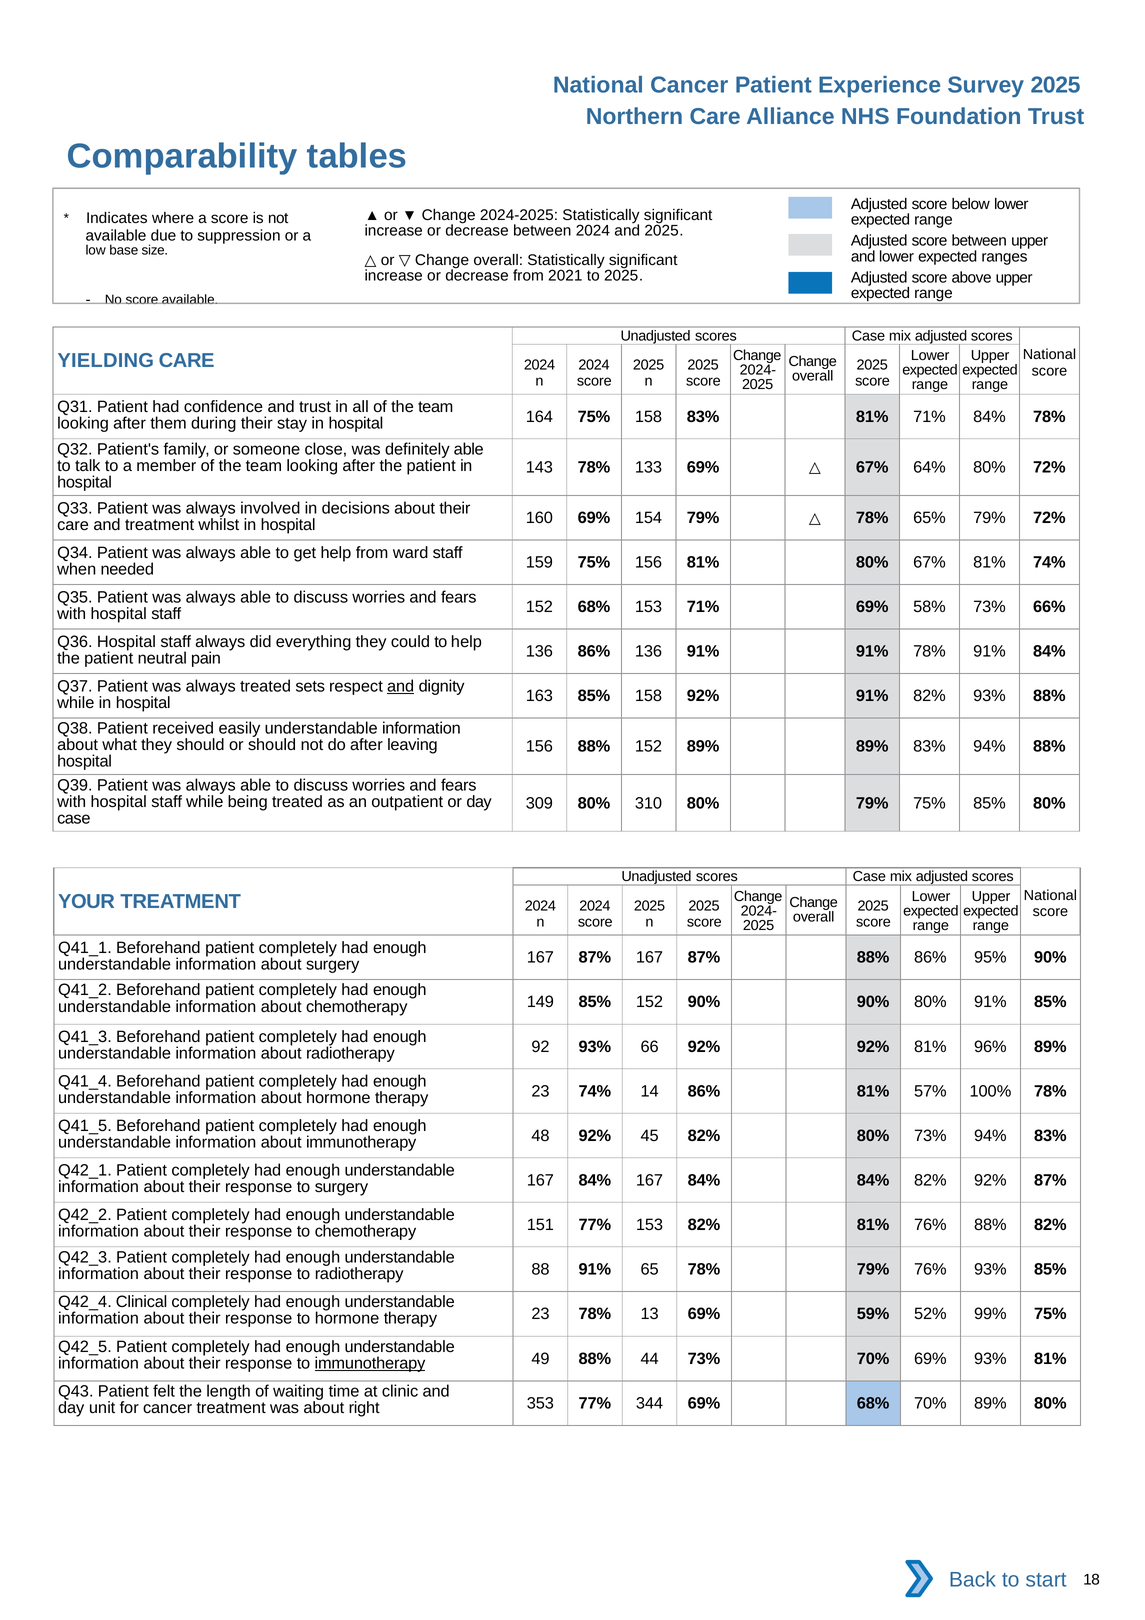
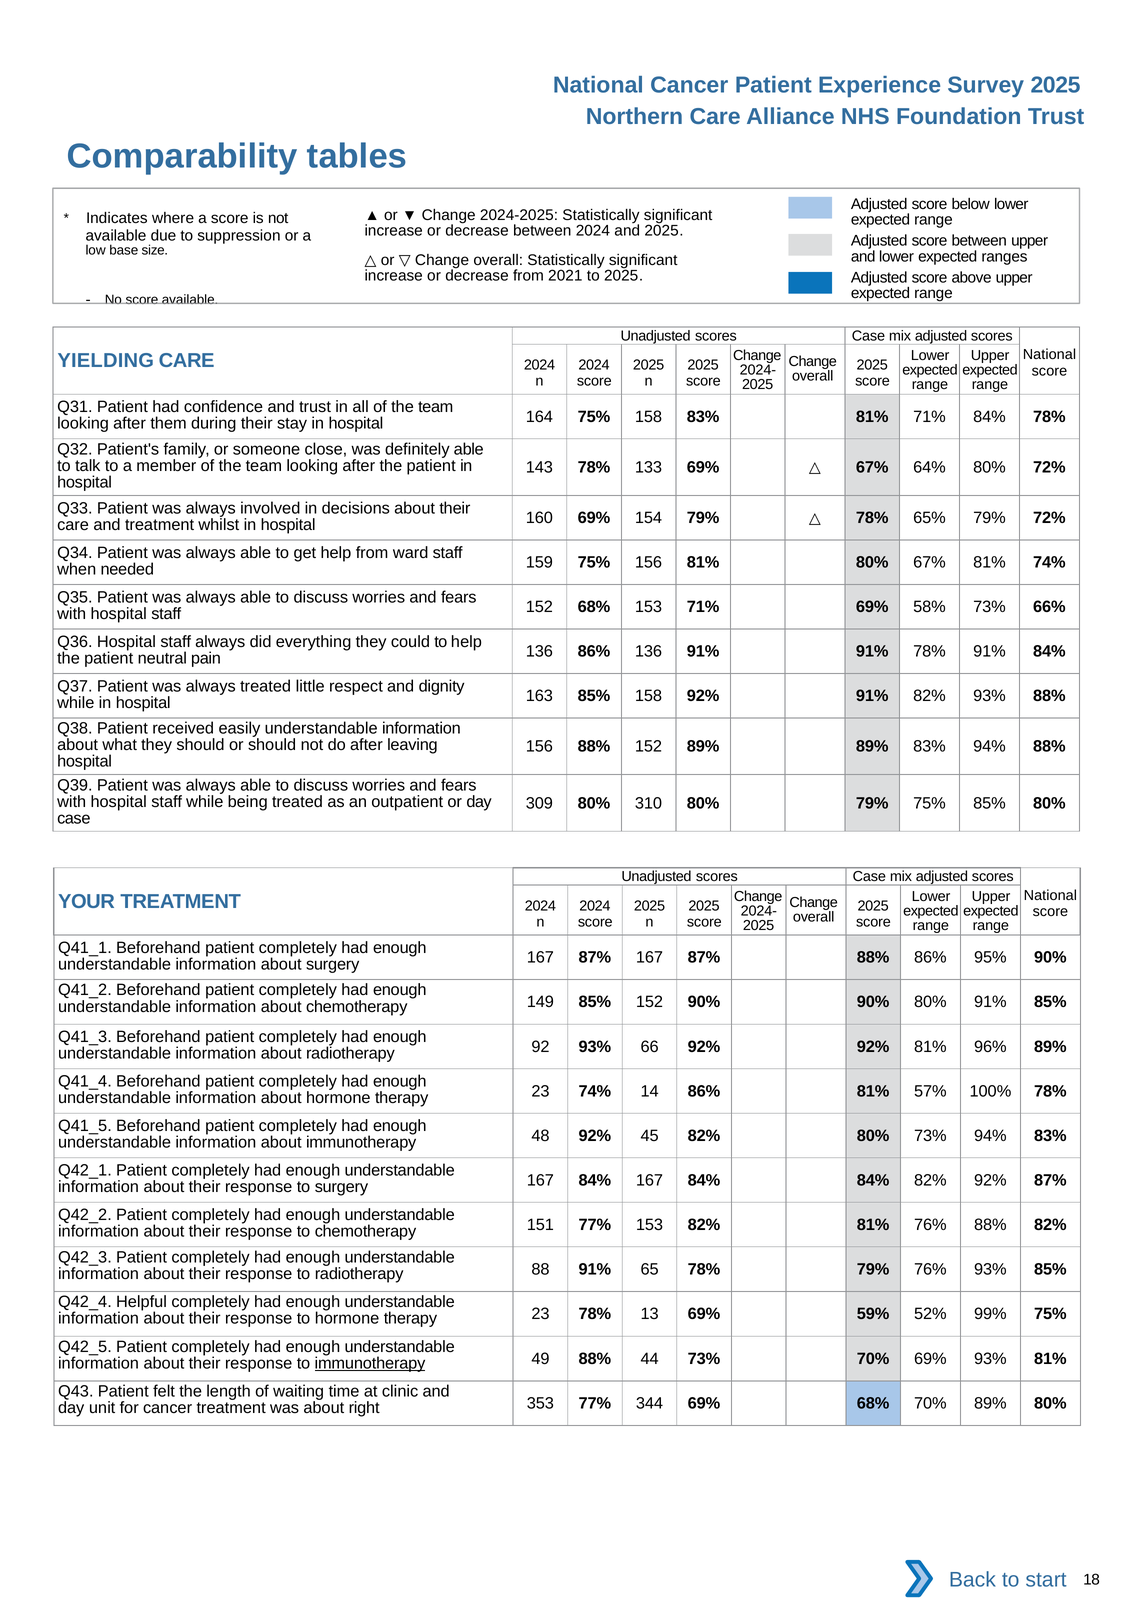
sets: sets -> little (310, 686)
and underline: present -> none (401, 686)
Clinical: Clinical -> Helpful (141, 1302)
